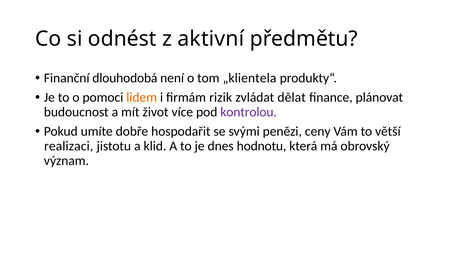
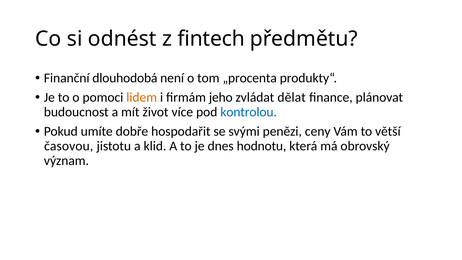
aktivní: aktivní -> fintech (211, 39)
„klientela: „klientela -> „procenta (250, 78)
rizik: rizik -> jeho (221, 97)
kontrolou colour: purple -> blue (249, 112)
realizaci: realizaci -> časovou (69, 146)
